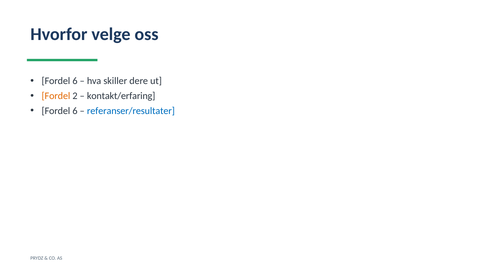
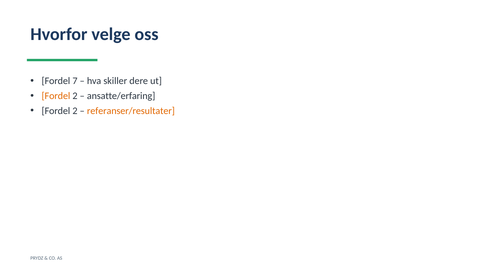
6: 6 -> 7 (75, 81)
kontakt/erfaring: kontakt/erfaring -> ansatte/erfaring (121, 96)
6: 6 -> 2 (75, 111)
referanser/resultater colour: blue -> orange (131, 111)
